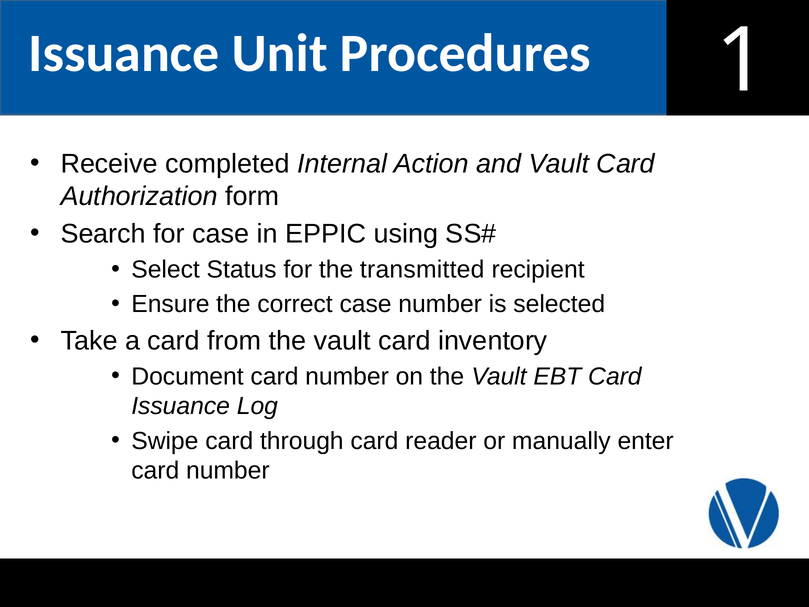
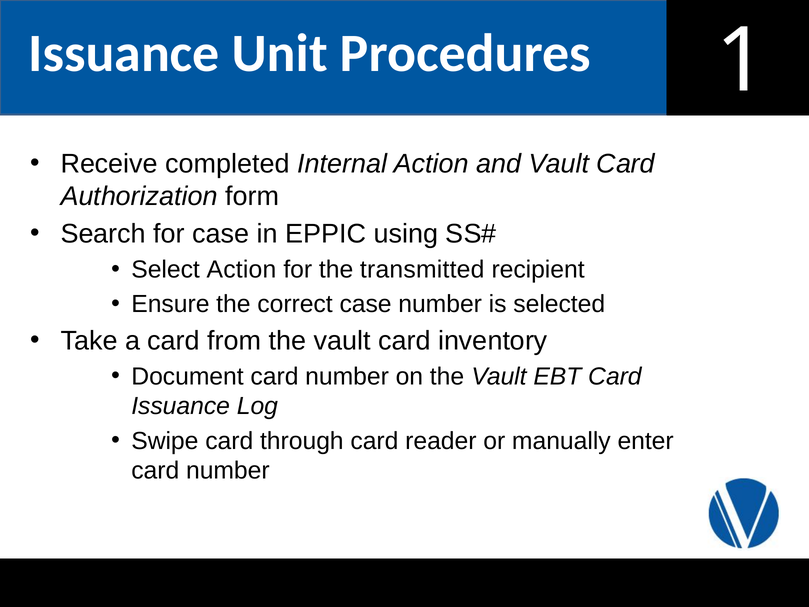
Select Status: Status -> Action (241, 270)
